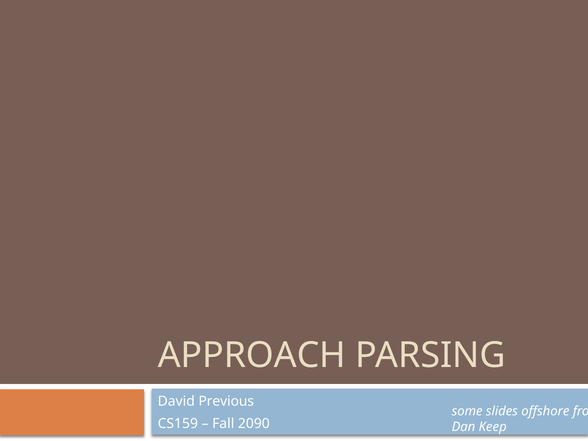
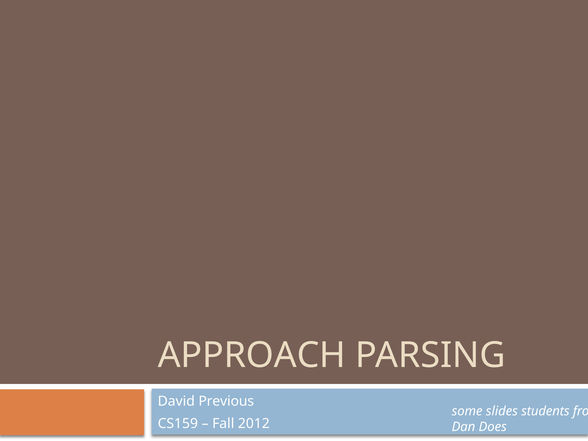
offshore: offshore -> students (545, 411)
2090: 2090 -> 2012 (254, 424)
Keep: Keep -> Does (493, 427)
